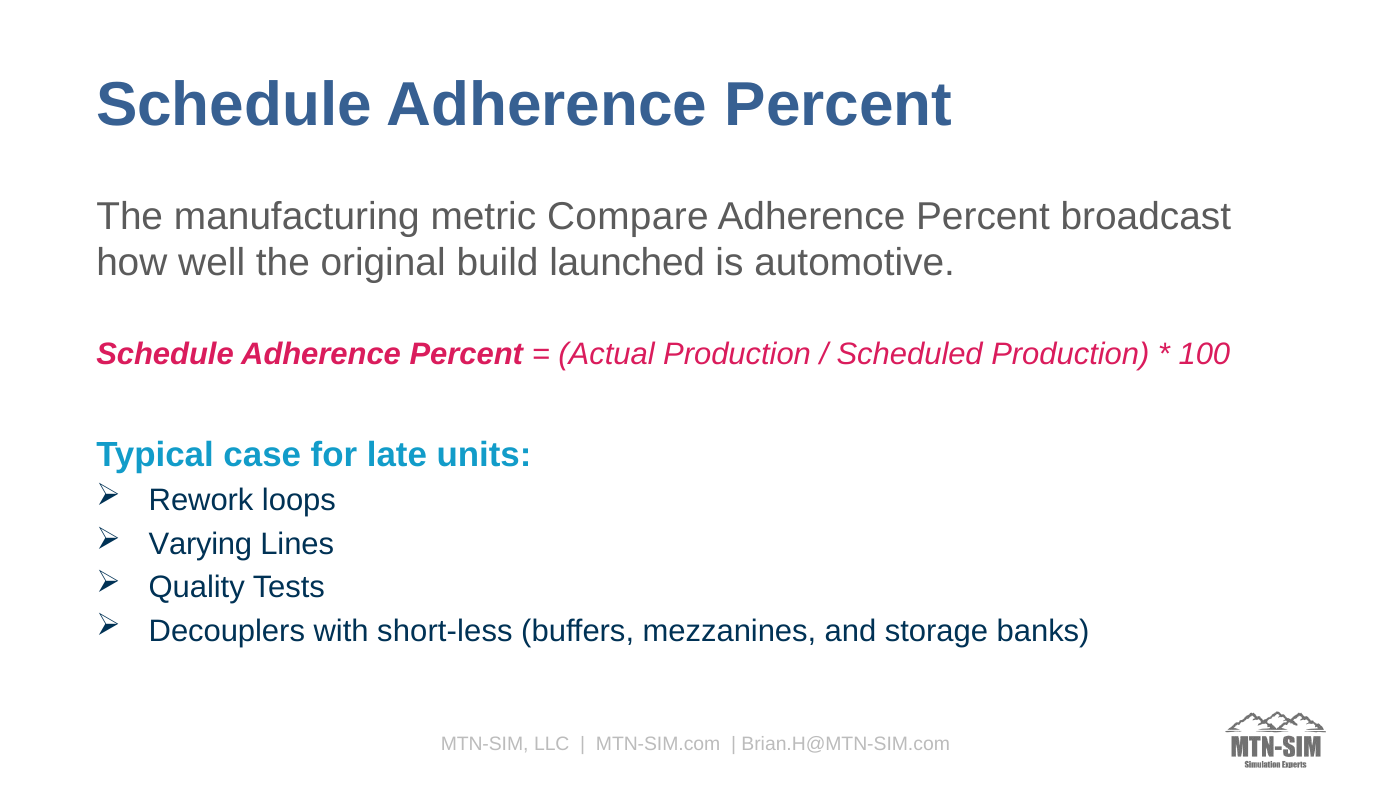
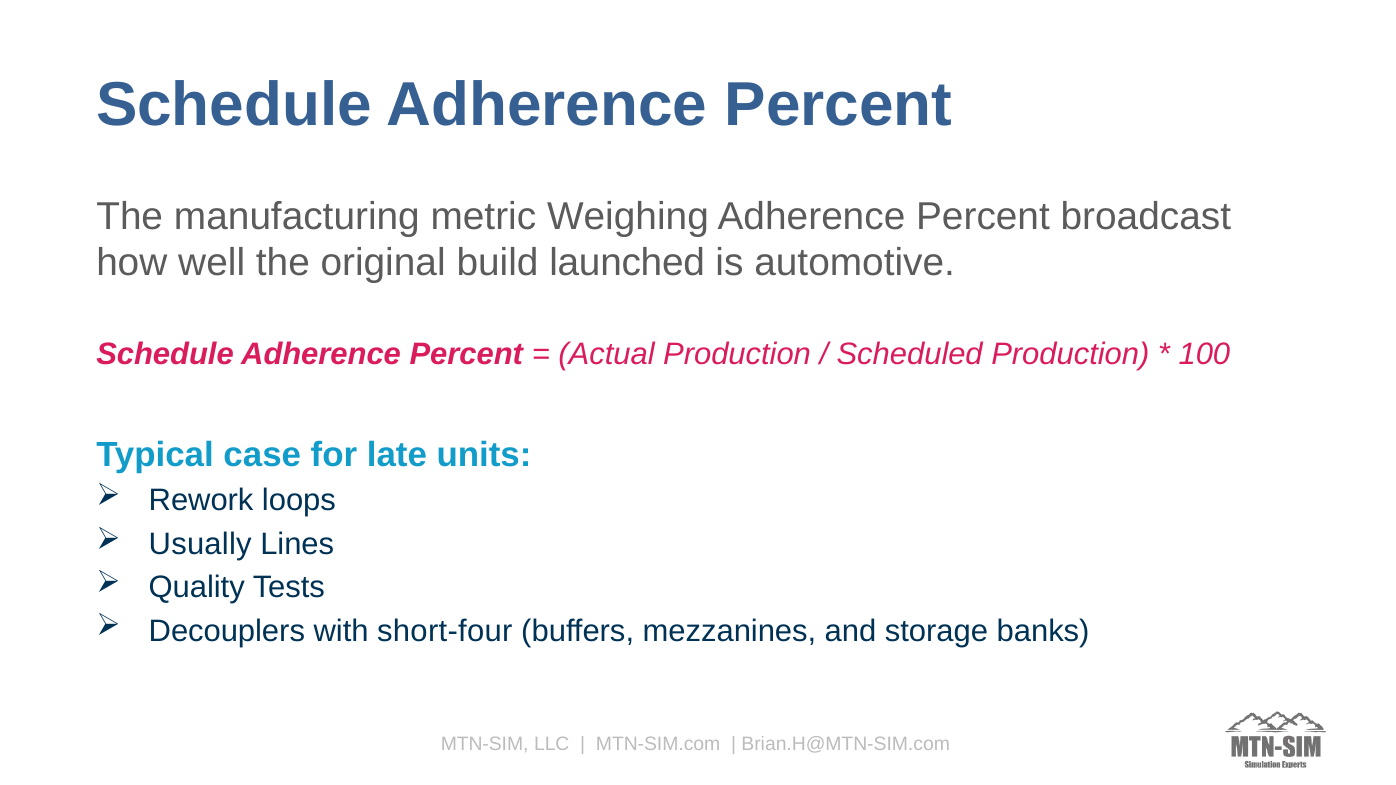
Compare: Compare -> Weighing (628, 217)
Varying: Varying -> Usually (200, 544)
short-less: short-less -> short-four (445, 631)
